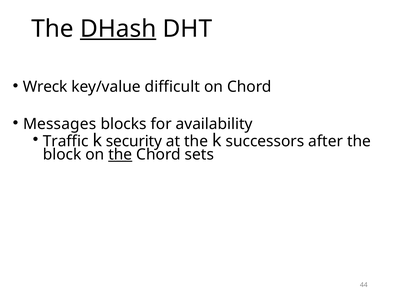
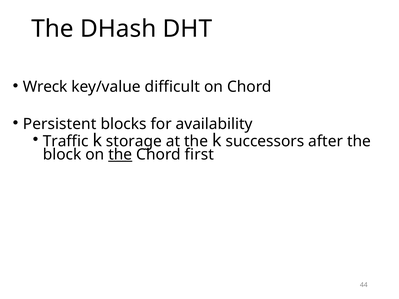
DHash underline: present -> none (118, 29)
Messages: Messages -> Persistent (60, 124)
security: security -> storage (134, 141)
sets: sets -> first (199, 155)
